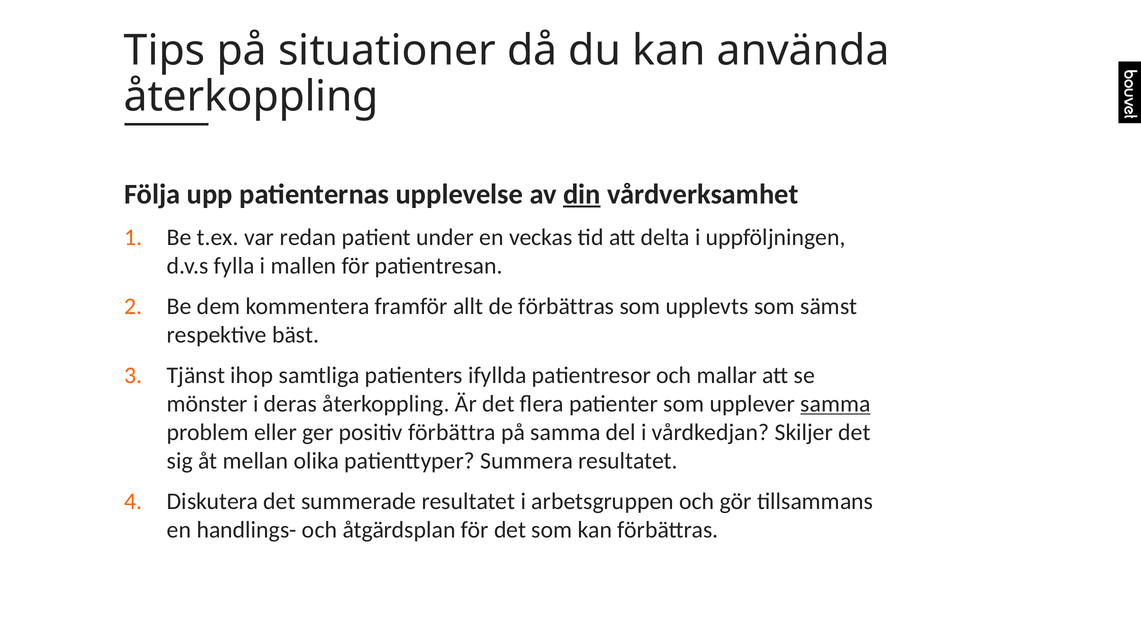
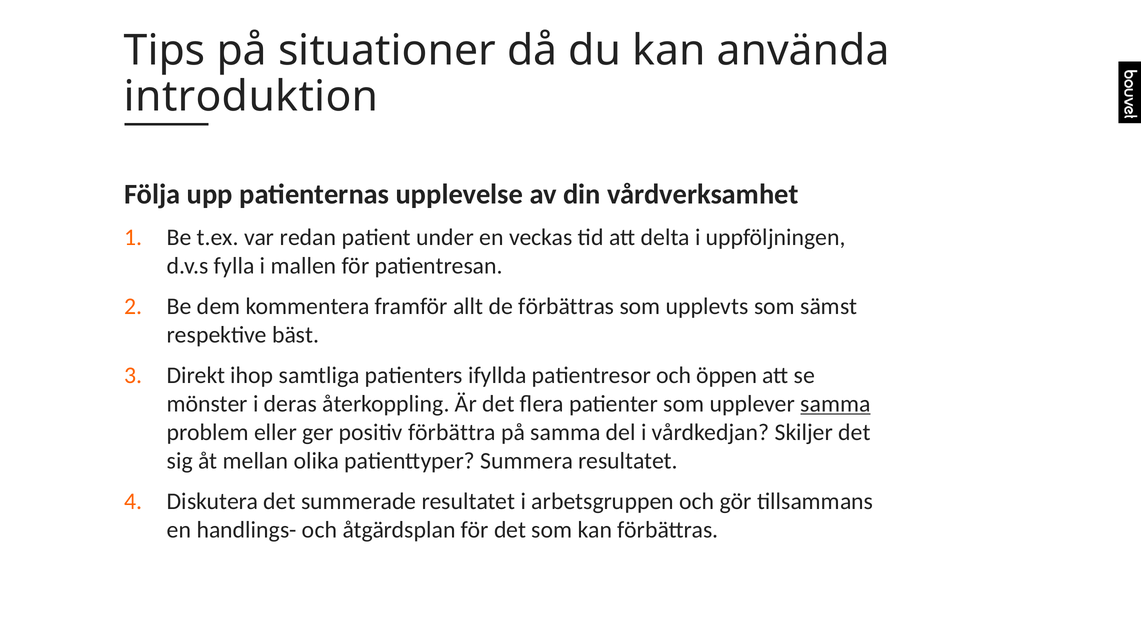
återkoppling: återkoppling -> introduktion (251, 97)
din underline: present -> none (582, 194)
Tjänst: Tjänst -> Direkt (196, 375)
mallar: mallar -> öppen (727, 375)
